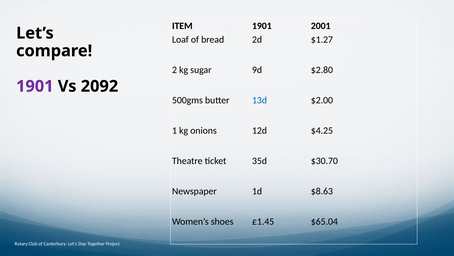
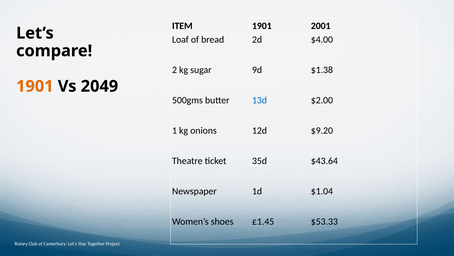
$1.27: $1.27 -> $4.00 (322, 39)
$2.80: $2.80 -> $1.38 (322, 70)
1901 colour: purple -> orange (35, 86)
2092: 2092 -> 2049 (99, 86)
$4.25: $4.25 -> $9.20 (322, 130)
$30.70: $30.70 -> $43.64 (324, 161)
$8.63: $8.63 -> $1.04 (322, 191)
$65.04: $65.04 -> $53.33 (324, 221)
